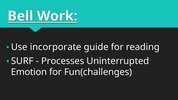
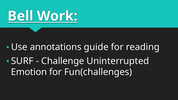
incorporate: incorporate -> annotations (56, 47)
Processes: Processes -> Challenge (63, 61)
